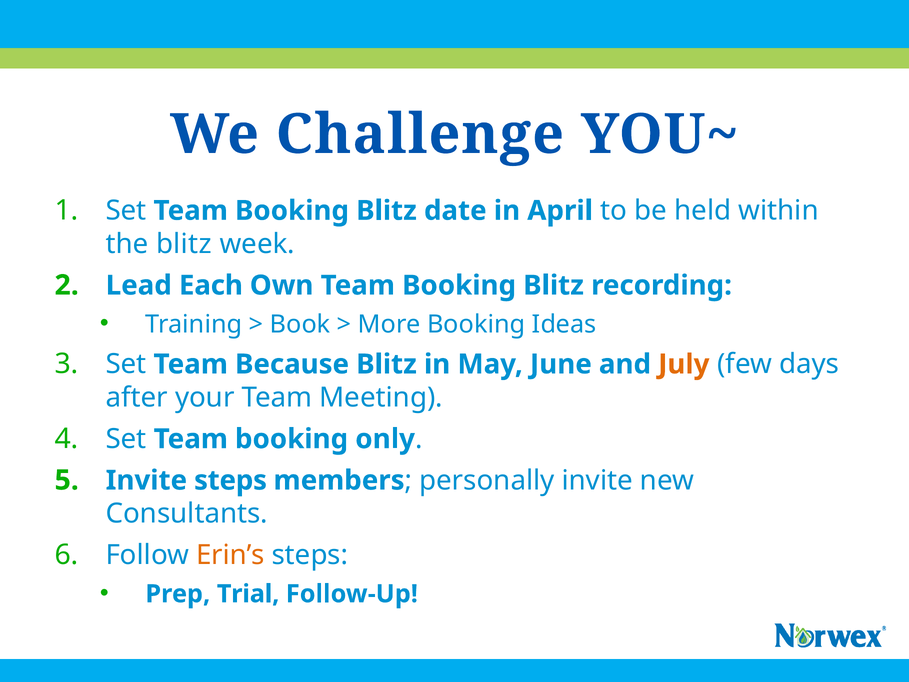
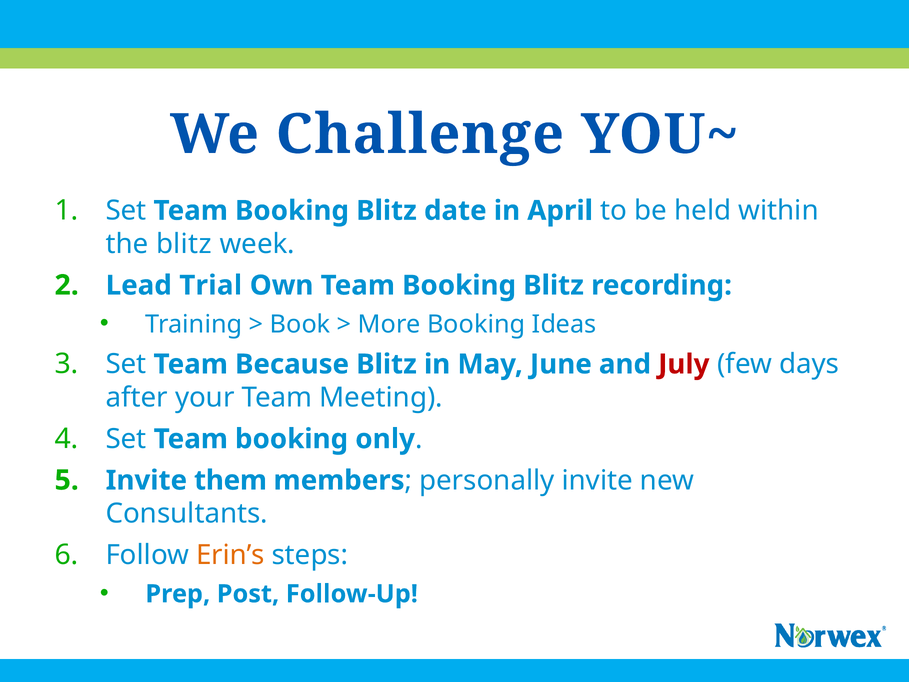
Each: Each -> Trial (211, 285)
July colour: orange -> red (684, 364)
Invite steps: steps -> them (230, 480)
Trial: Trial -> Post (248, 594)
